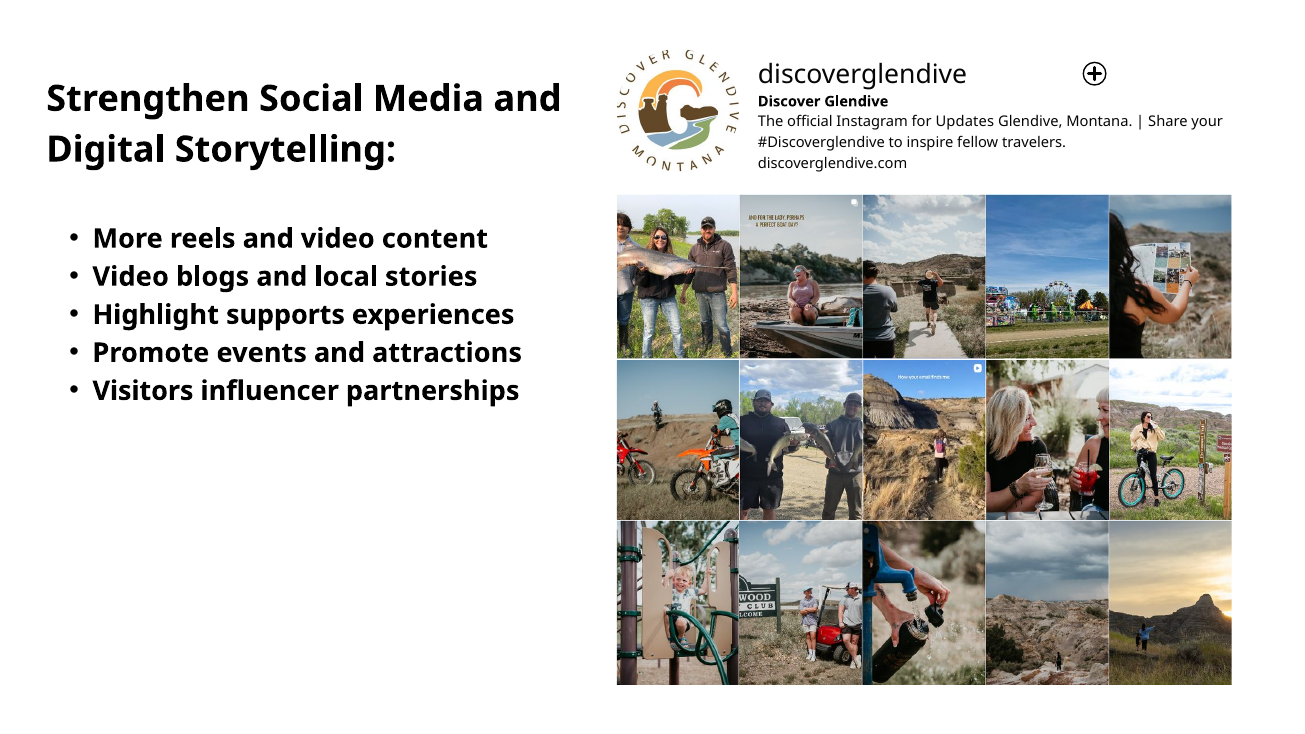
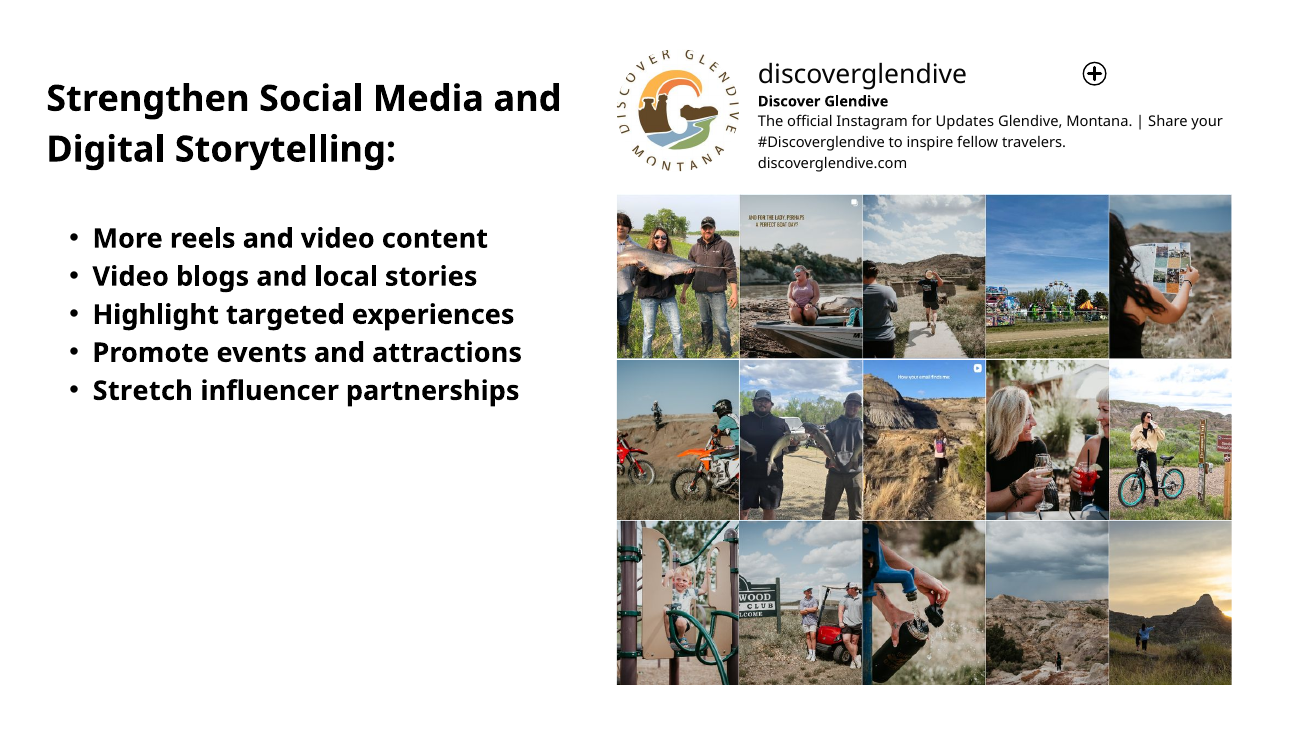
supports: supports -> targeted (285, 315)
Visitors: Visitors -> Stretch (143, 391)
